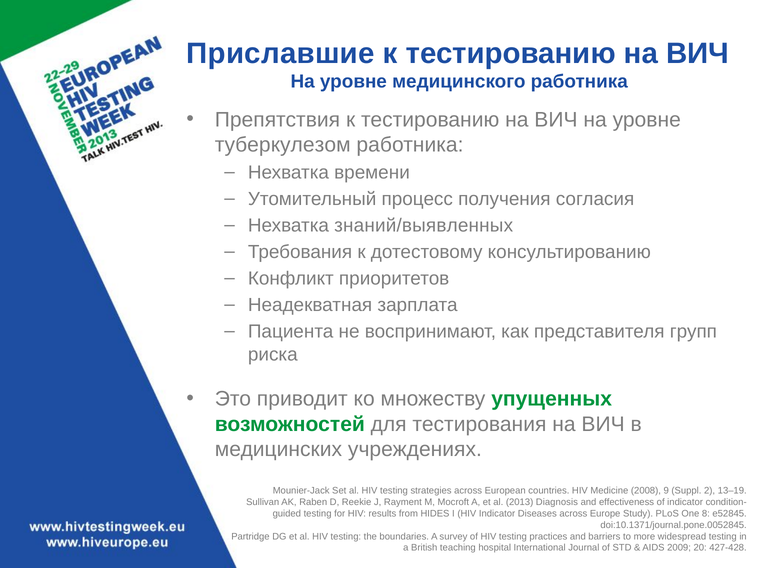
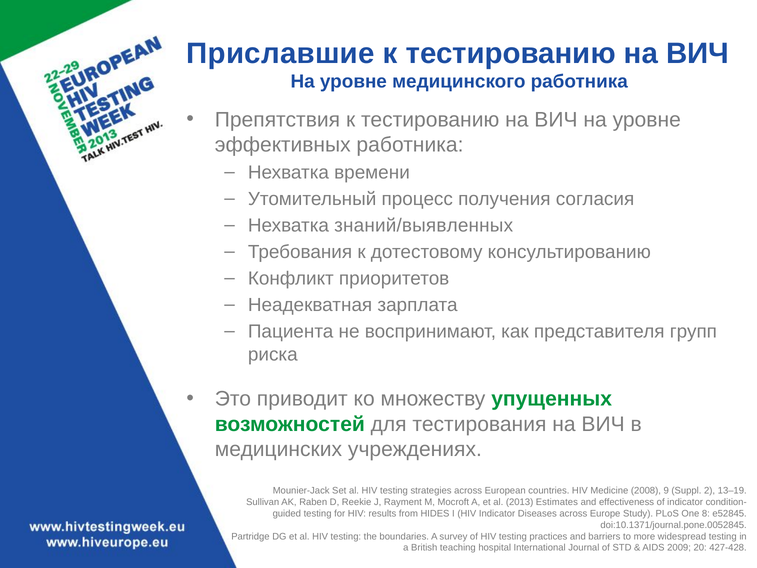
туберкулезом: туберкулезом -> эффективных (283, 145)
Diagnosis: Diagnosis -> Estimates (557, 502)
